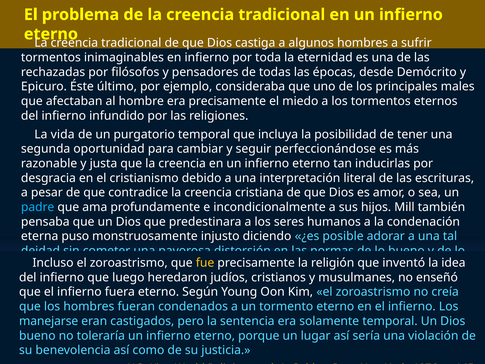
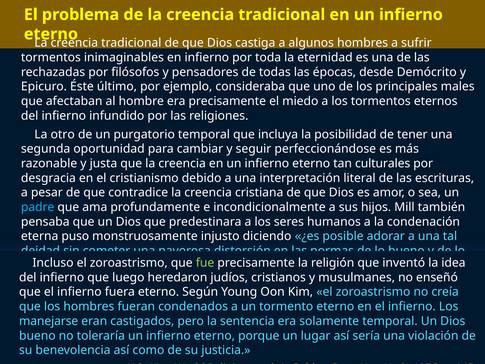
vida: vida -> otro (63, 134)
inducirlas: inducirlas -> culturales (383, 163)
fue colour: yellow -> light green (205, 263)
